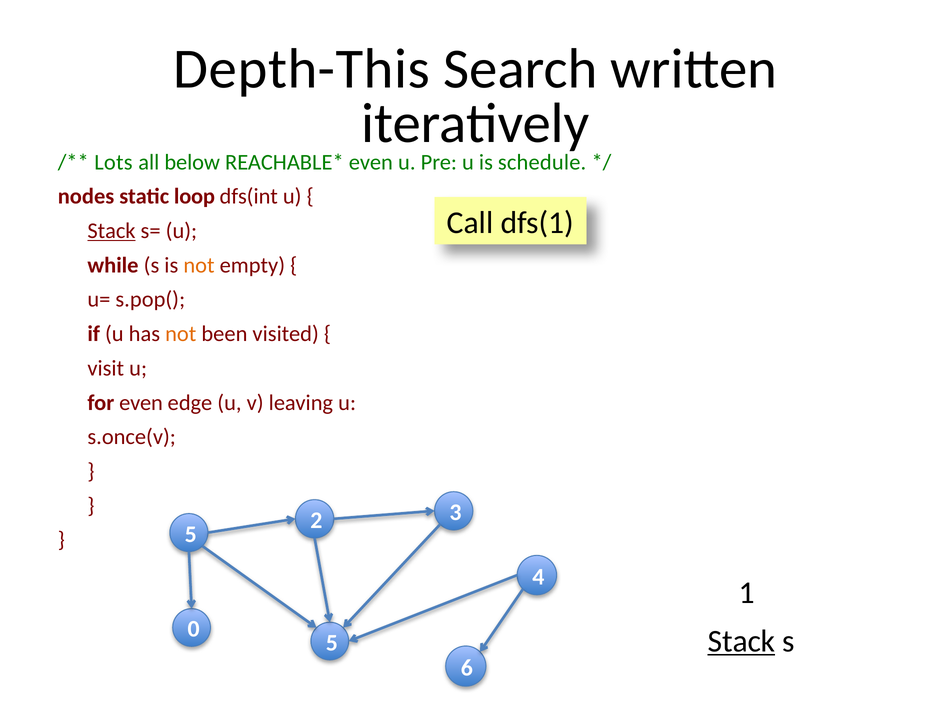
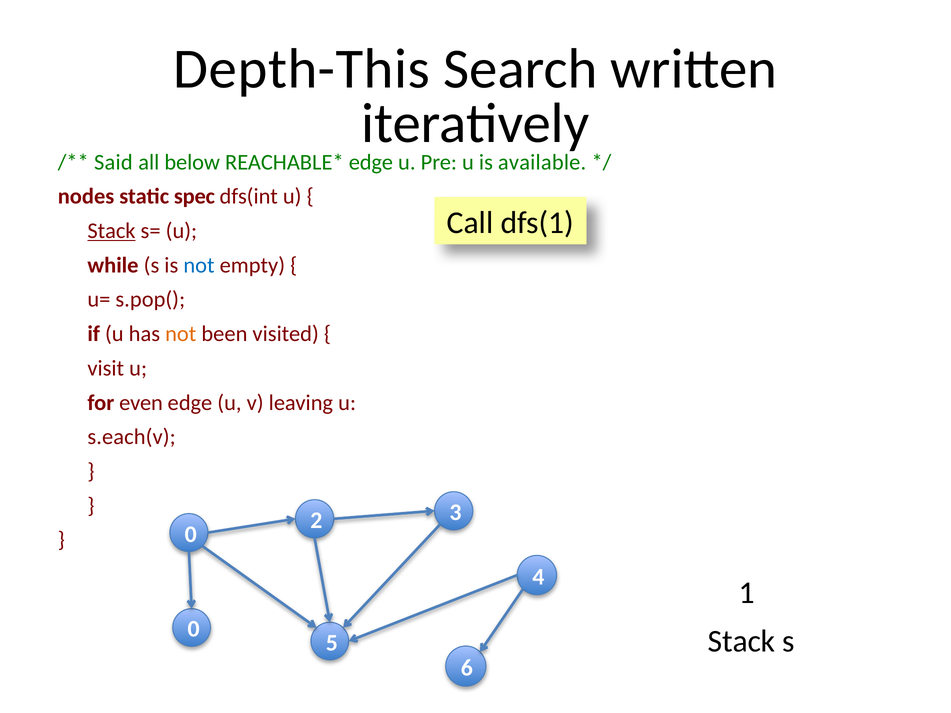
Lots: Lots -> Said (113, 162)
even: even -> edge (371, 162)
schedule: schedule -> available (542, 162)
loop: loop -> spec (194, 197)
not colour: orange -> blue (199, 265)
s.once(v: s.once(v -> s.each(v (132, 437)
5: 5 -> 0 (191, 534)
Stack underline: present -> none (741, 641)
